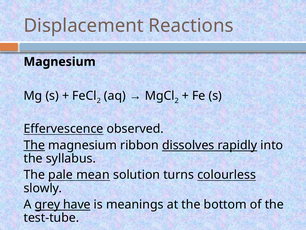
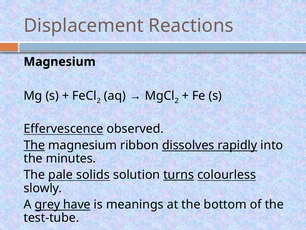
syllabus: syllabus -> minutes (71, 158)
mean: mean -> solids (93, 175)
turns underline: none -> present (179, 175)
